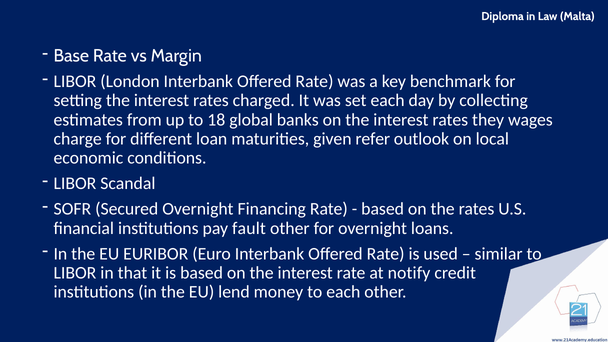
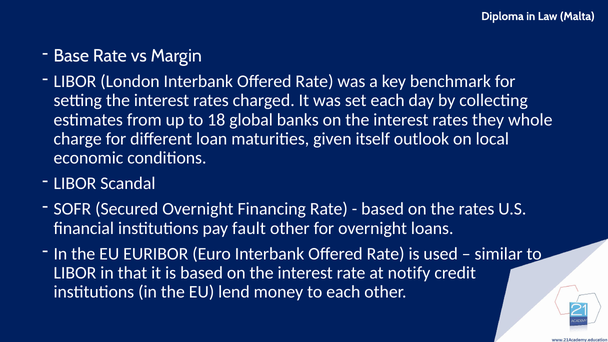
wages: wages -> whole (530, 120)
refer: refer -> itself (373, 139)
